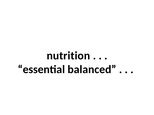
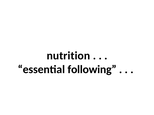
balanced: balanced -> following (92, 70)
